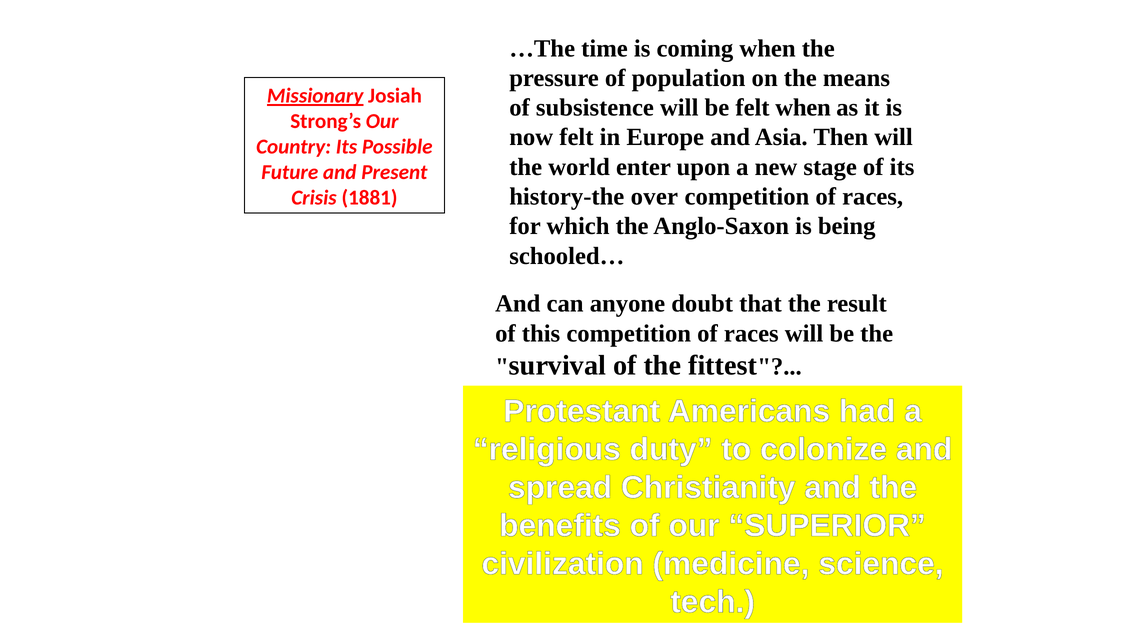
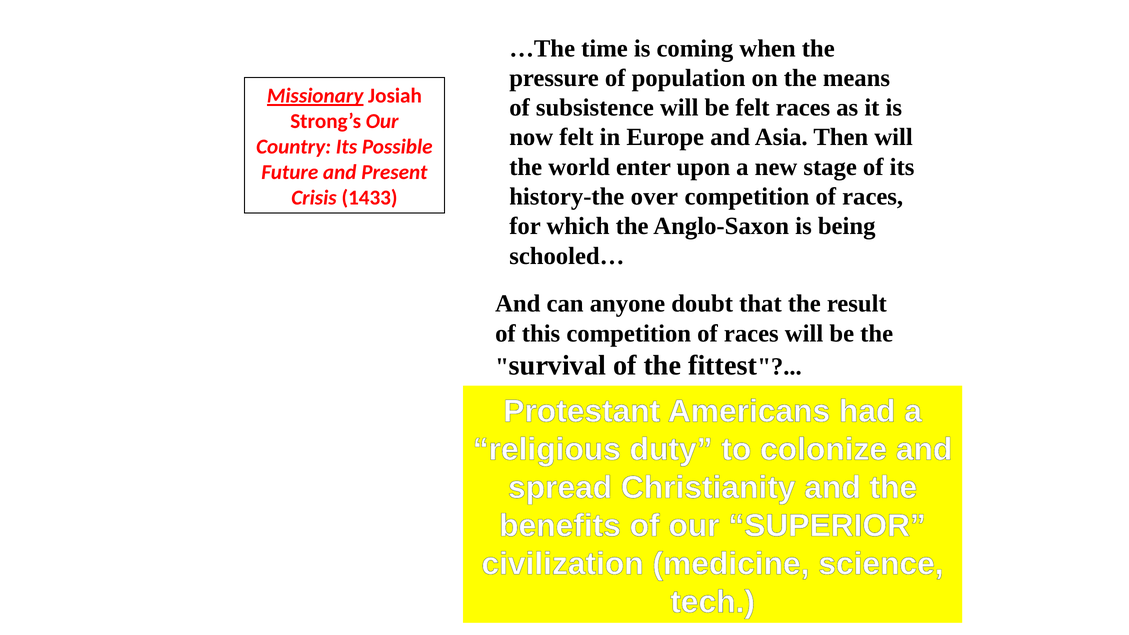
felt when: when -> races (803, 108)
1881: 1881 -> 1433 (370, 198)
